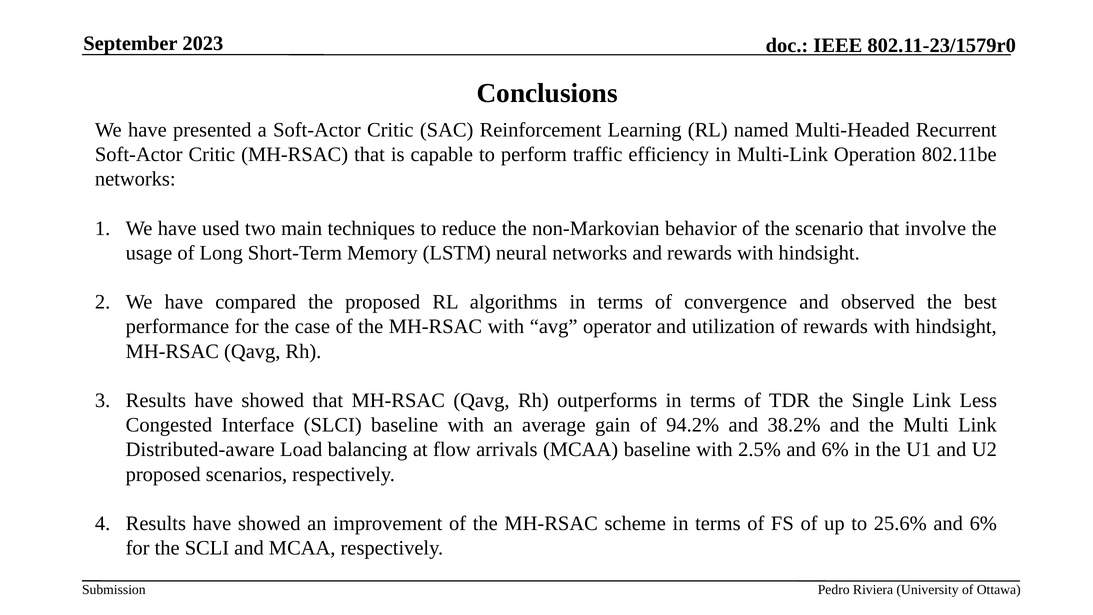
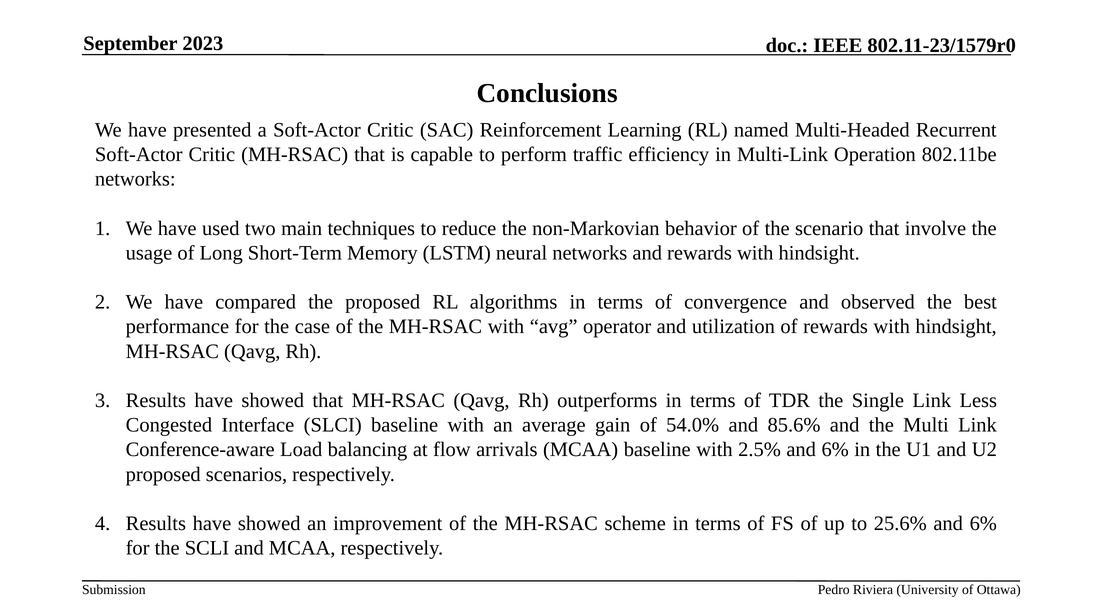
94.2%: 94.2% -> 54.0% (693, 425)
38.2%: 38.2% -> 85.6% (794, 425)
Distributed-aware: Distributed-aware -> Conference-aware (200, 450)
